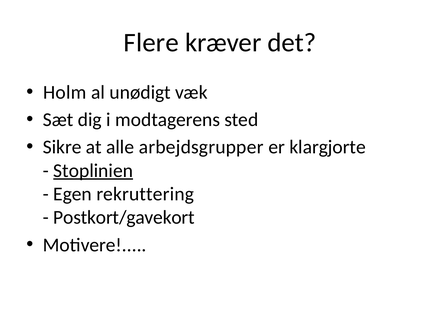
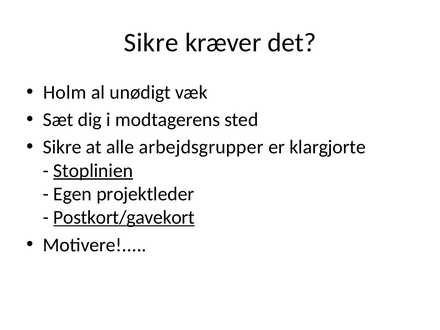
Flere: Flere -> Sikre (151, 43)
rekruttering: rekruttering -> projektleder (145, 194)
Postkort/gavekort underline: none -> present (124, 217)
